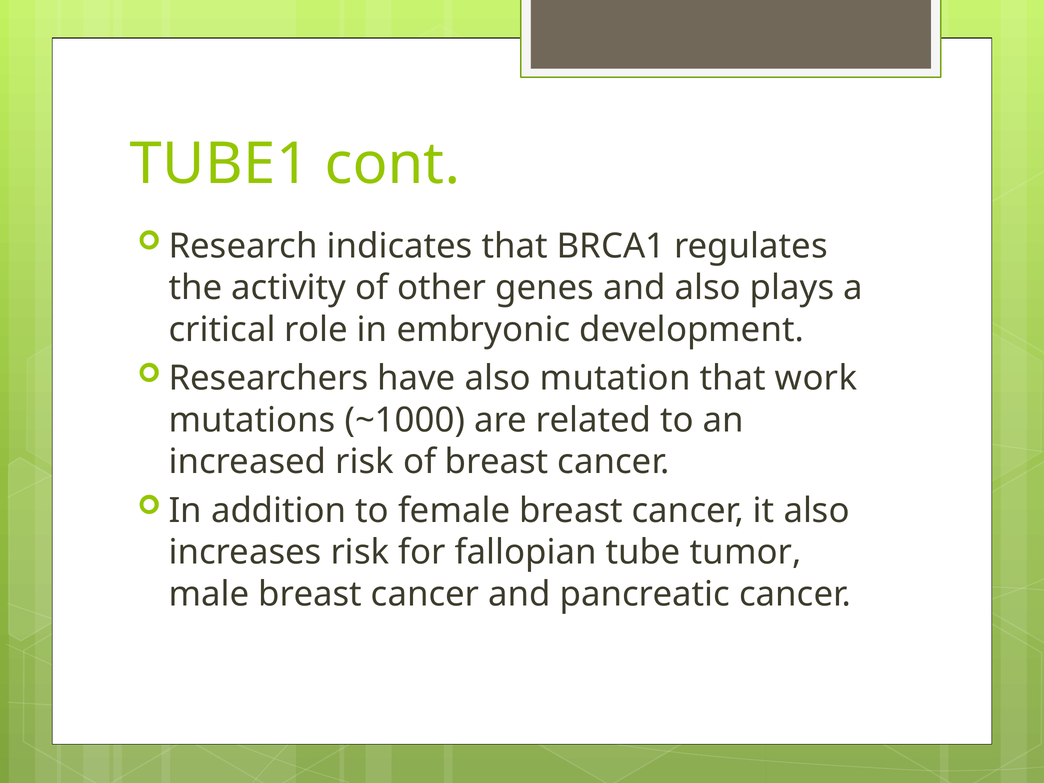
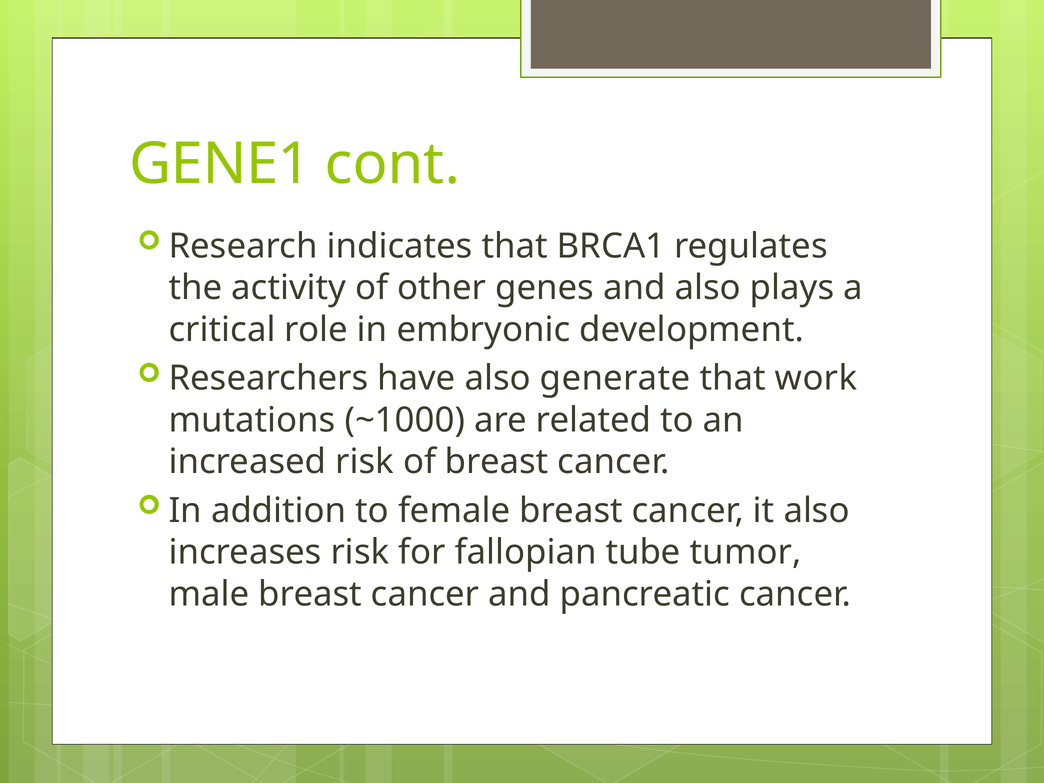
TUBE1: TUBE1 -> GENE1 (220, 164)
mutation: mutation -> generate (615, 378)
